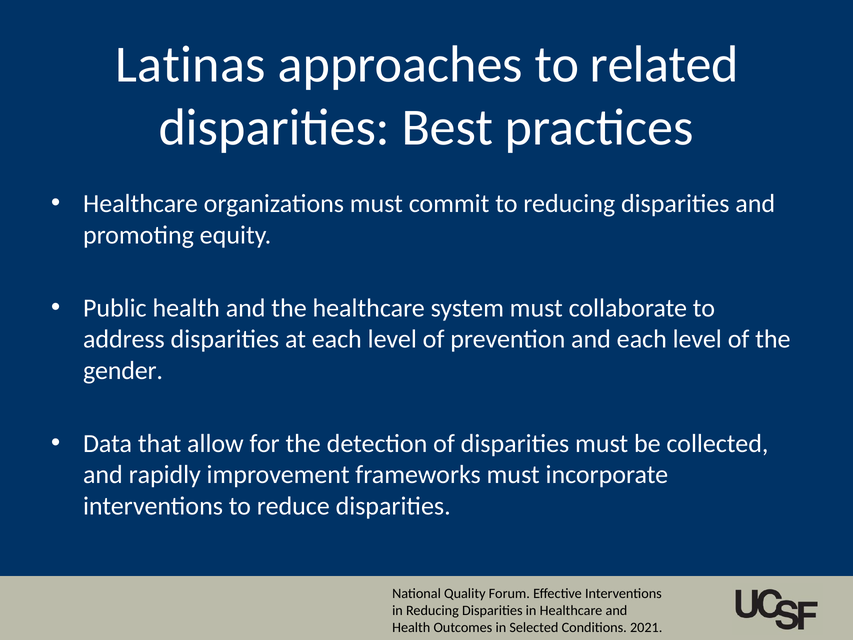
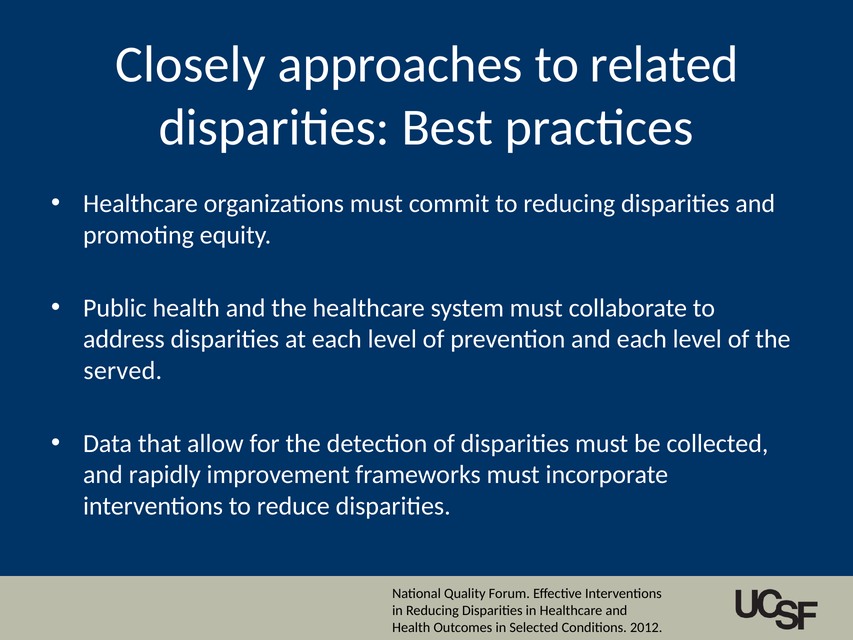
Latinas: Latinas -> Closely (190, 65)
gender: gender -> served (123, 370)
2021: 2021 -> 2012 (646, 627)
